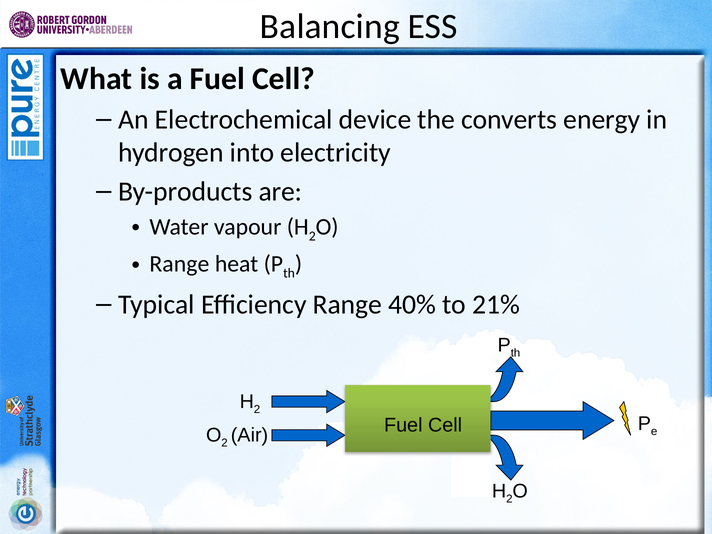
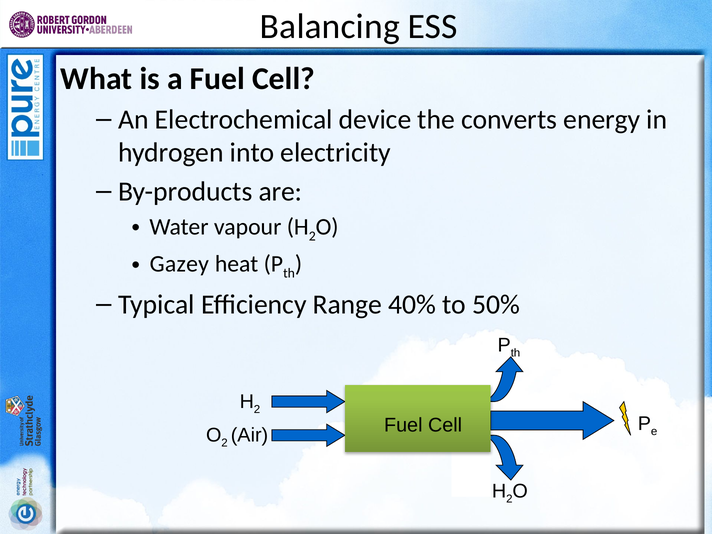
Range: Range -> Gazey (179, 264)
21%: 21% -> 50% (496, 305)
